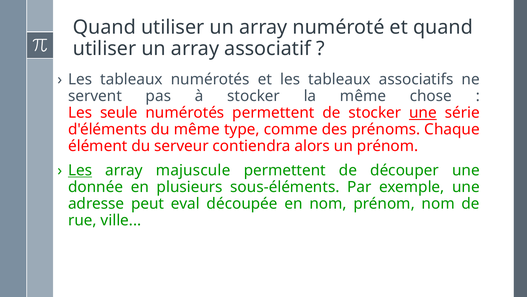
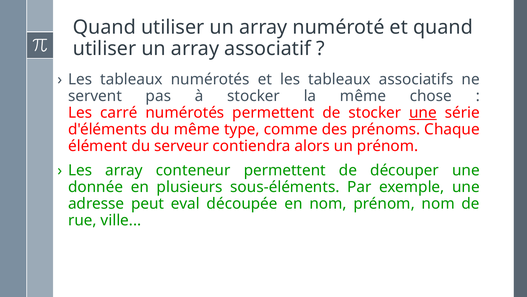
seule: seule -> carré (119, 113)
Les underline: present -> none (80, 170)
majuscule: majuscule -> conteneur (193, 170)
